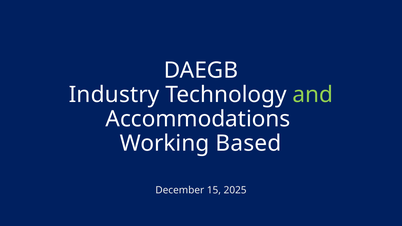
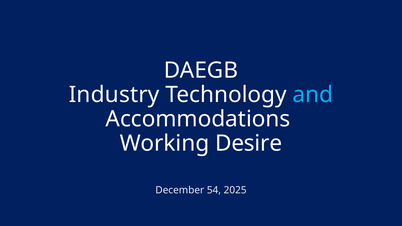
and colour: light green -> light blue (313, 95)
Based: Based -> Desire (249, 144)
15: 15 -> 54 (214, 190)
